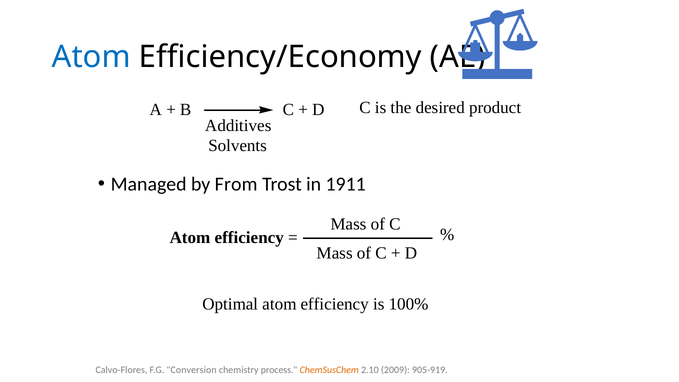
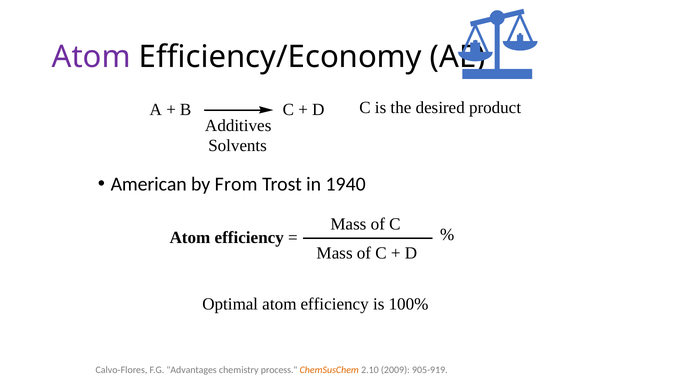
Atom colour: blue -> purple (91, 57)
Managed: Managed -> American (149, 184)
1911: 1911 -> 1940 (346, 184)
Conversion: Conversion -> Advantages (192, 370)
